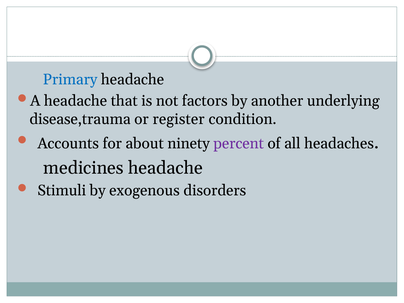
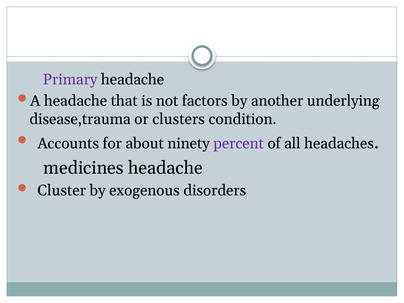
Primary colour: blue -> purple (70, 80)
register: register -> clusters (179, 119)
Stimuli: Stimuli -> Cluster (62, 191)
